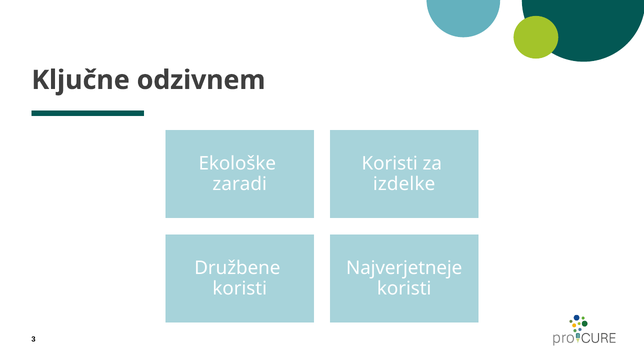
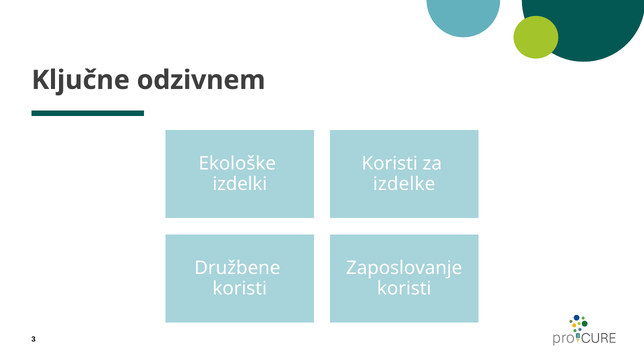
zaradi: zaradi -> izdelki (240, 184)
Najverjetneje: Najverjetneje -> Zaposlovanje (404, 268)
